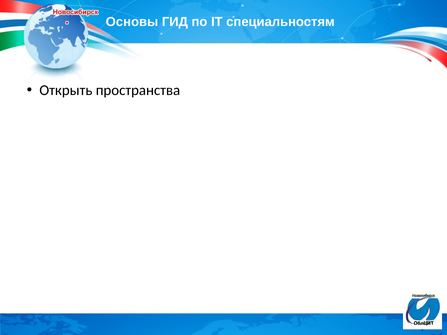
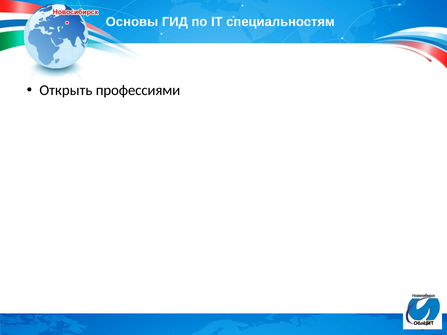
пространства: пространства -> профессиями (138, 90)
